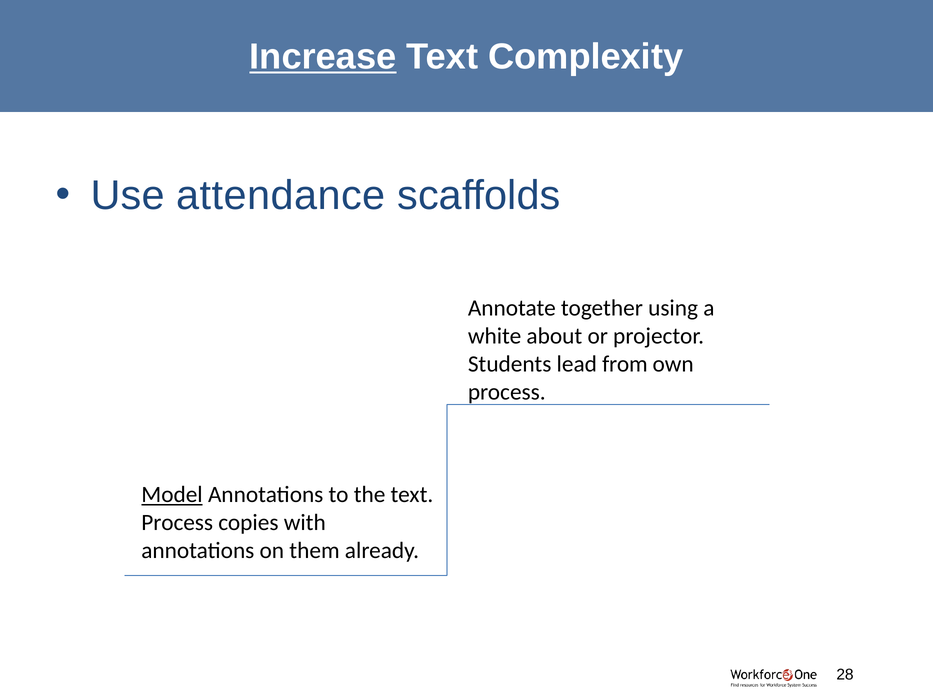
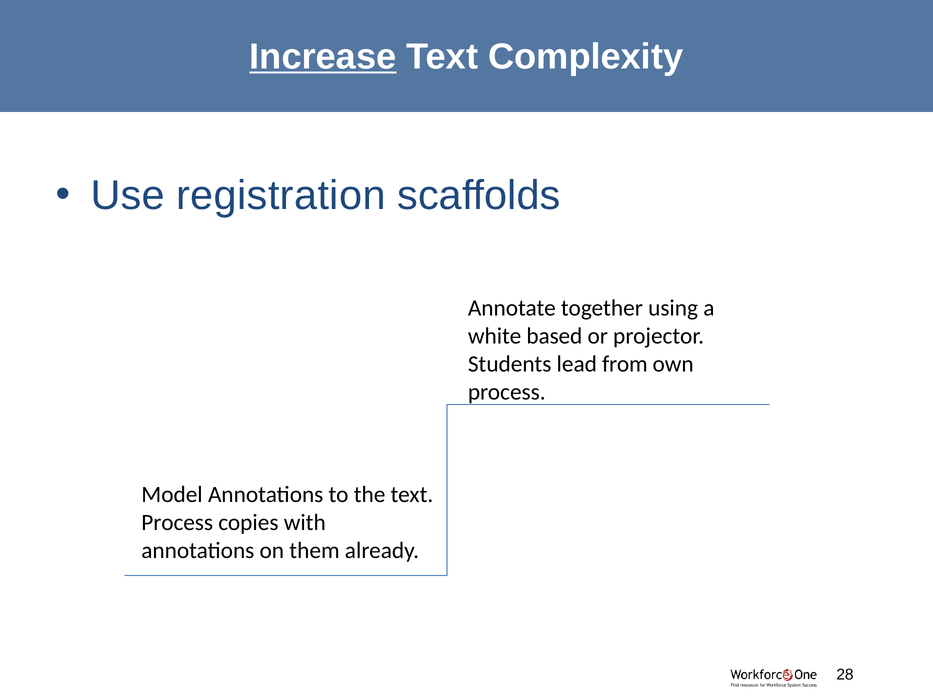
attendance: attendance -> registration (281, 196)
about: about -> based (554, 336)
Model underline: present -> none (172, 494)
